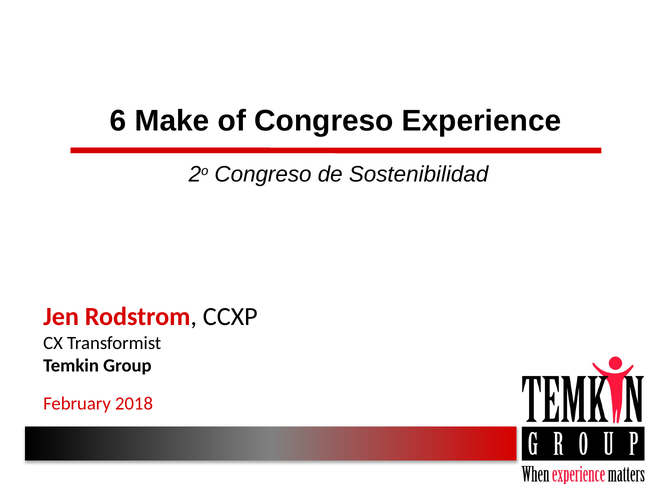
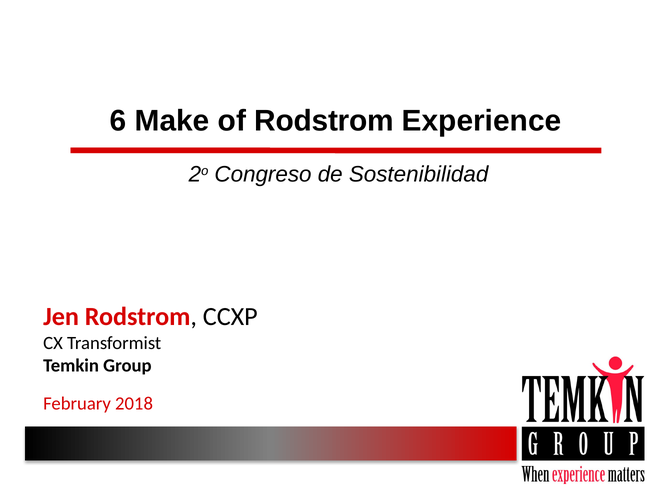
of Congreso: Congreso -> Rodstrom (324, 121)
